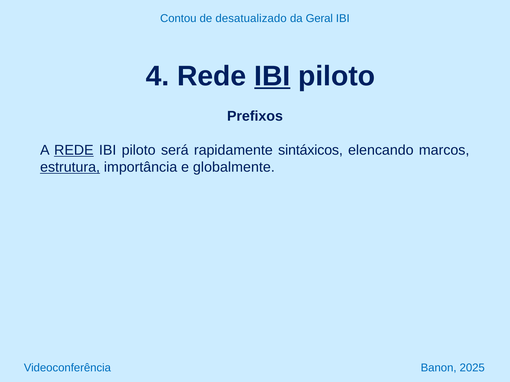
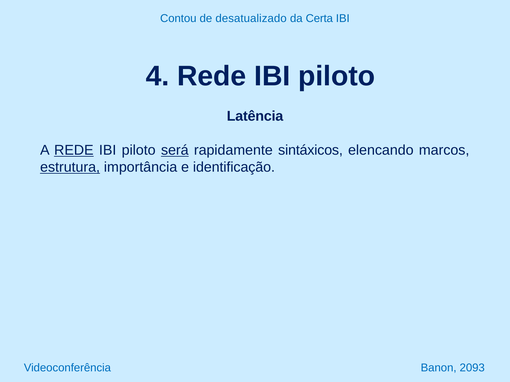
Geral: Geral -> Certa (319, 19)
IBI underline: present -> none (272, 76)
Prefixos: Prefixos -> Latência (255, 116)
será underline: none -> present (175, 150)
globalmente: globalmente -> identificação (234, 167)
2025: 2025 -> 2093 (472, 368)
